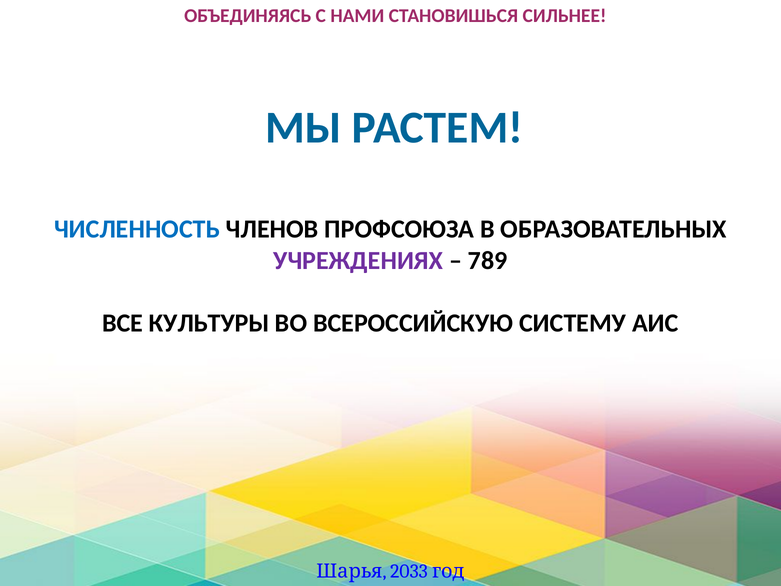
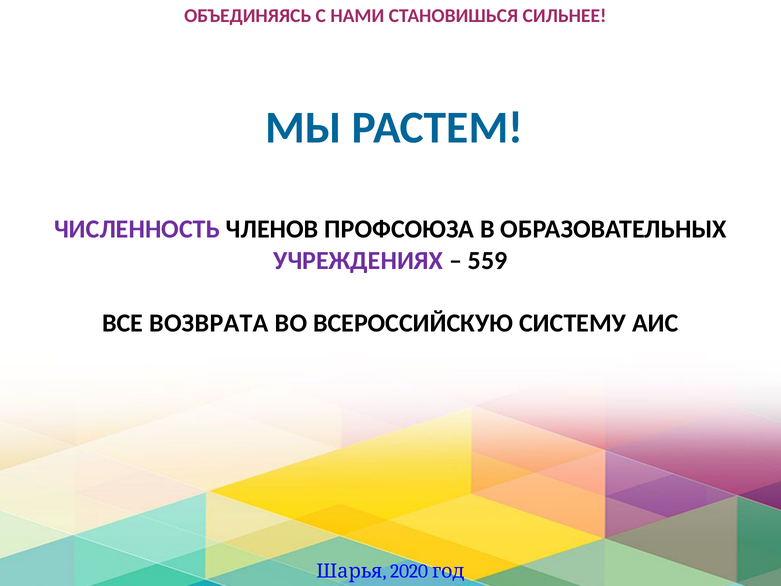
ЧИСЛЕННОСТЬ colour: blue -> purple (137, 229)
789: 789 -> 559 (488, 260)
КУЛЬТУРЫ: КУЛЬТУРЫ -> ВОЗВРАТА (209, 323)
2033: 2033 -> 2020 (409, 571)
